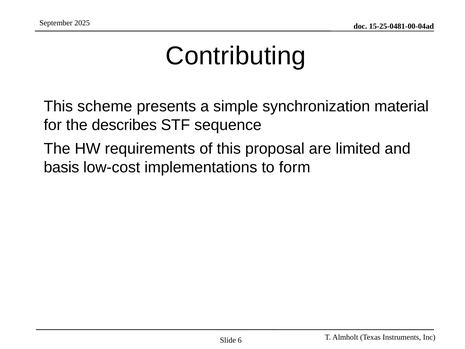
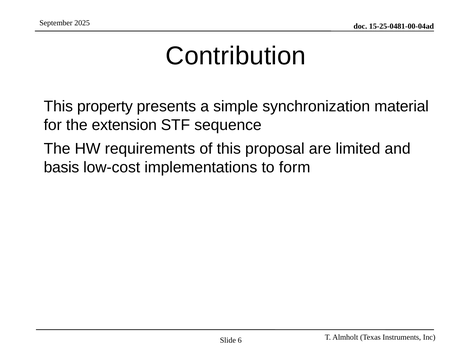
Contributing: Contributing -> Contribution (236, 56)
scheme: scheme -> property (105, 106)
describes: describes -> extension (124, 125)
